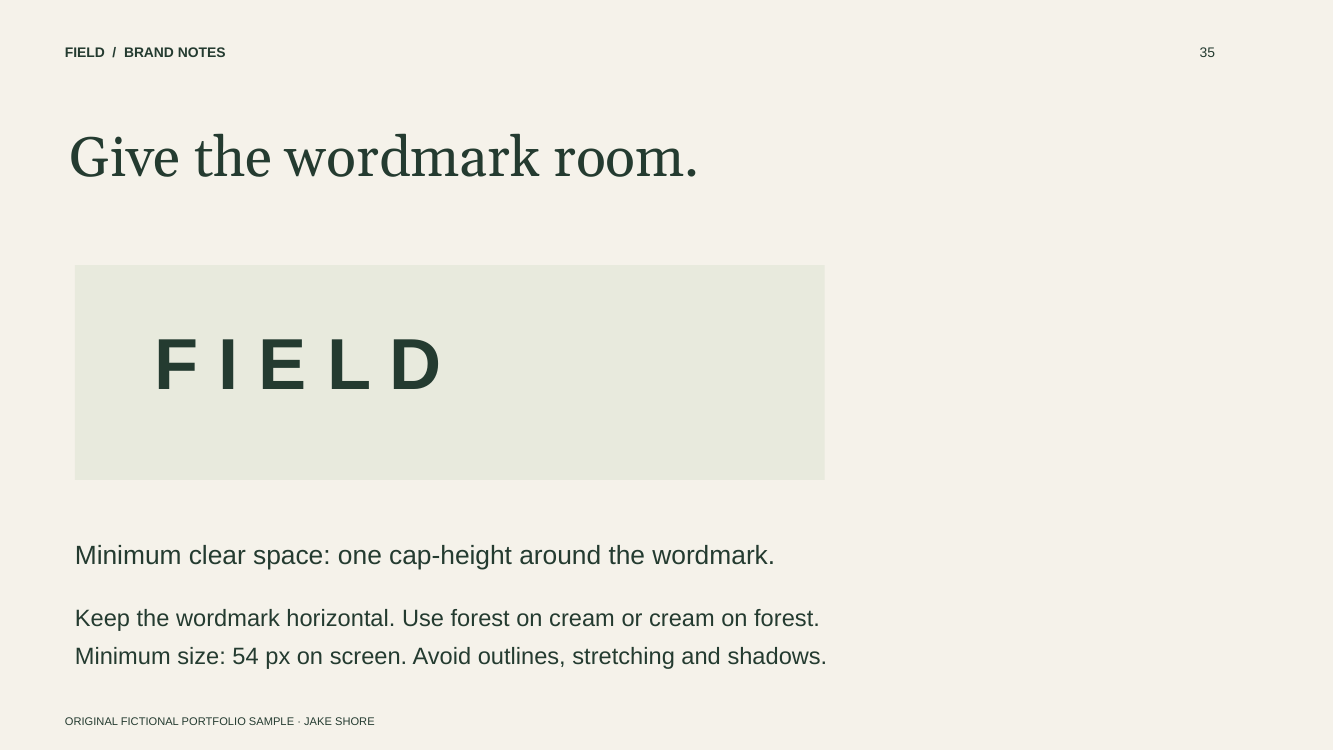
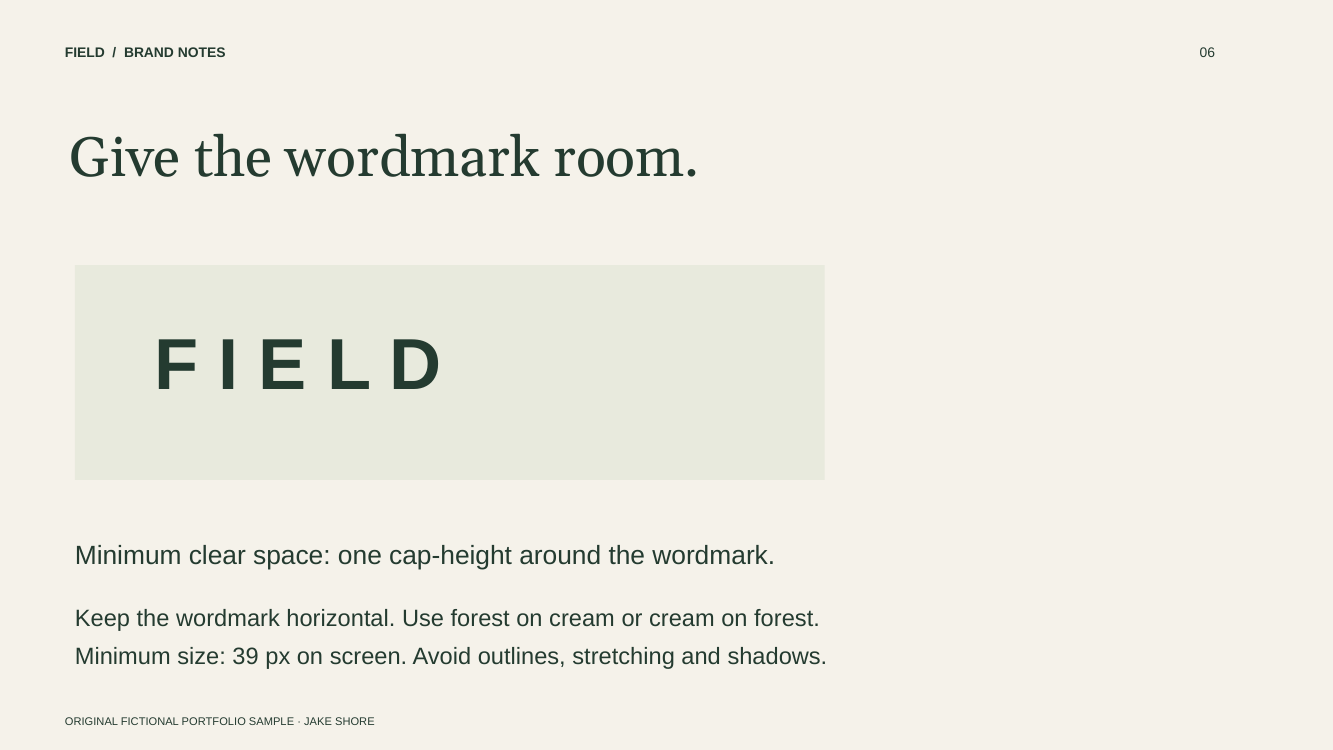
35: 35 -> 06 (1207, 53)
54: 54 -> 39 (246, 657)
